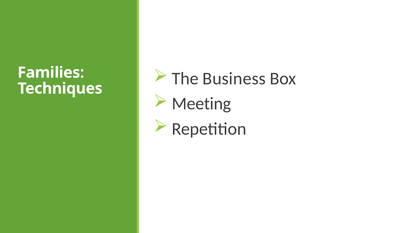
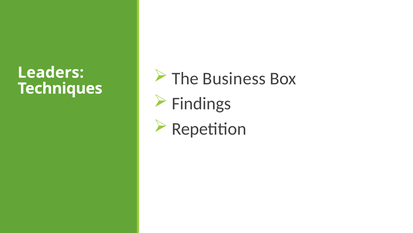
Families: Families -> Leaders (51, 72)
Meeting: Meeting -> Findings (201, 103)
